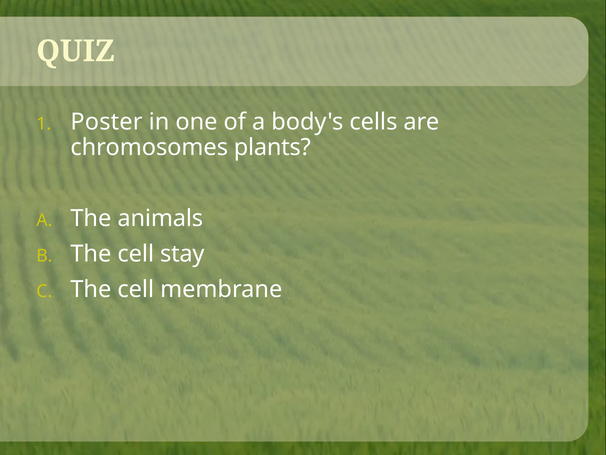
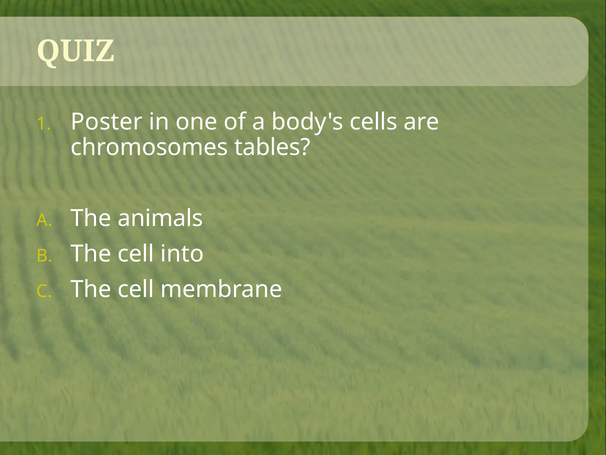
plants: plants -> tables (272, 147)
stay: stay -> into (182, 254)
